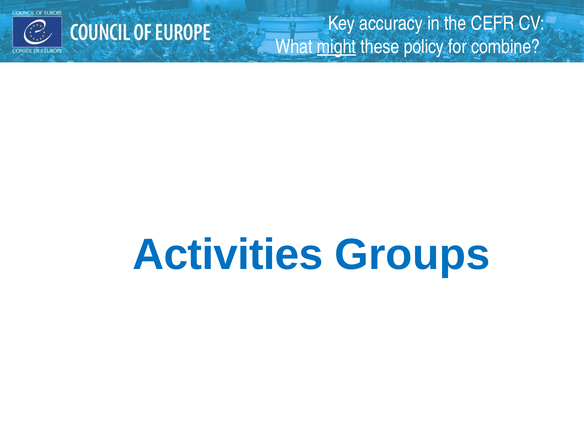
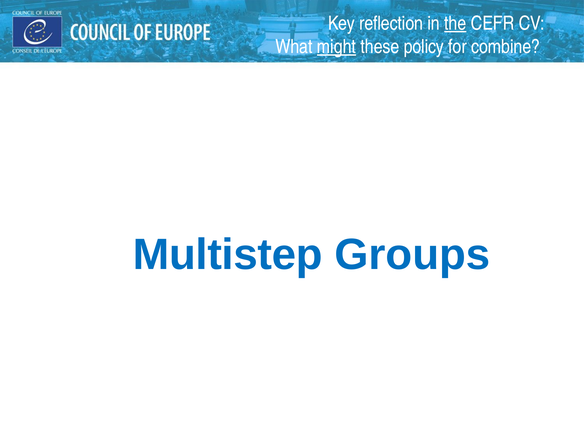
accuracy: accuracy -> reflection (391, 23)
the underline: none -> present (455, 23)
Activities: Activities -> Multistep (228, 255)
